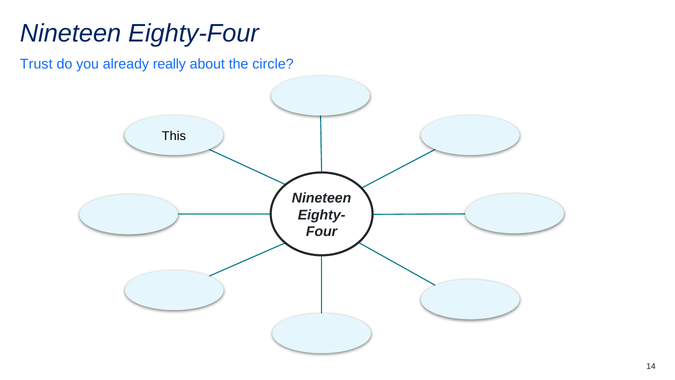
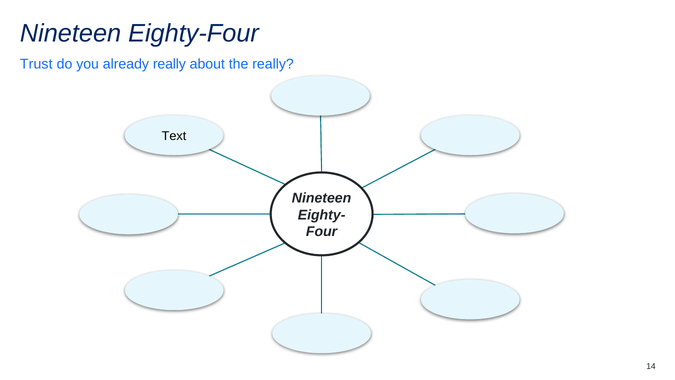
the circle: circle -> really (273, 64)
This: This -> Text (174, 136)
